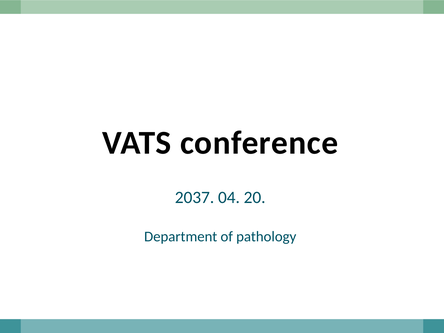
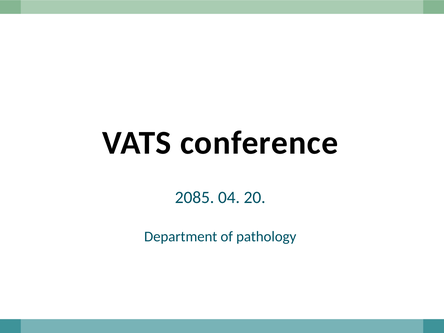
2037: 2037 -> 2085 (195, 198)
